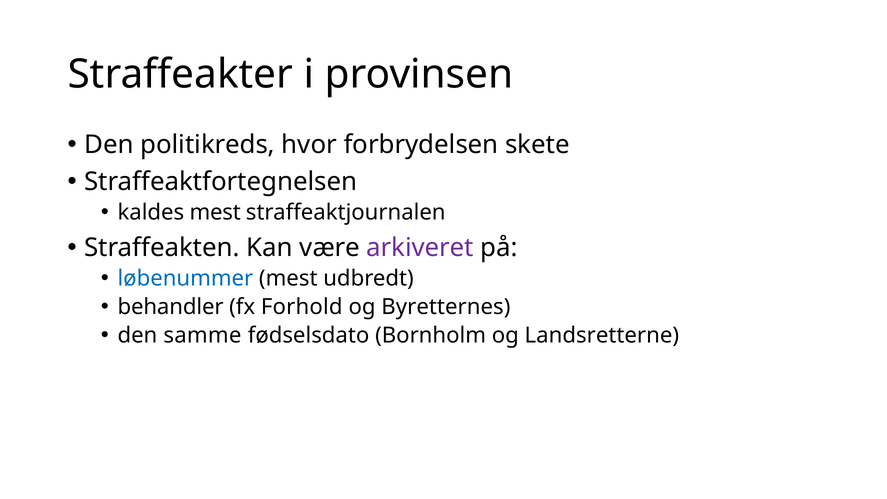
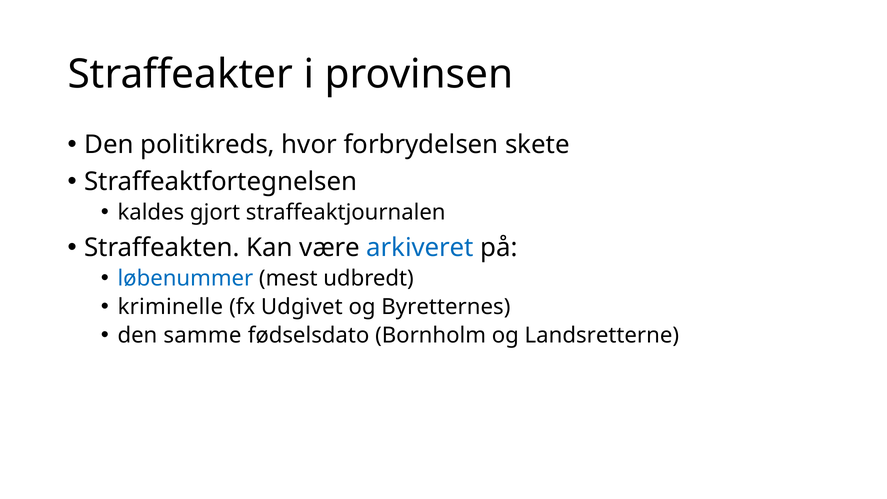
kaldes mest: mest -> gjort (215, 212)
arkiveret colour: purple -> blue (420, 248)
behandler: behandler -> kriminelle (170, 307)
Forhold: Forhold -> Udgivet (302, 307)
